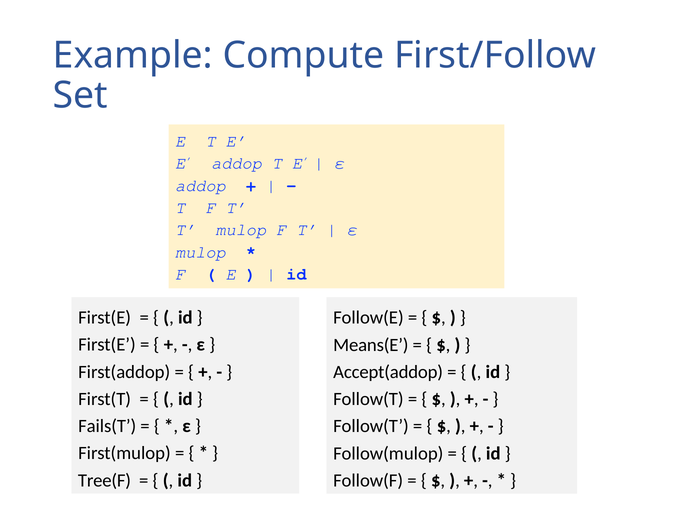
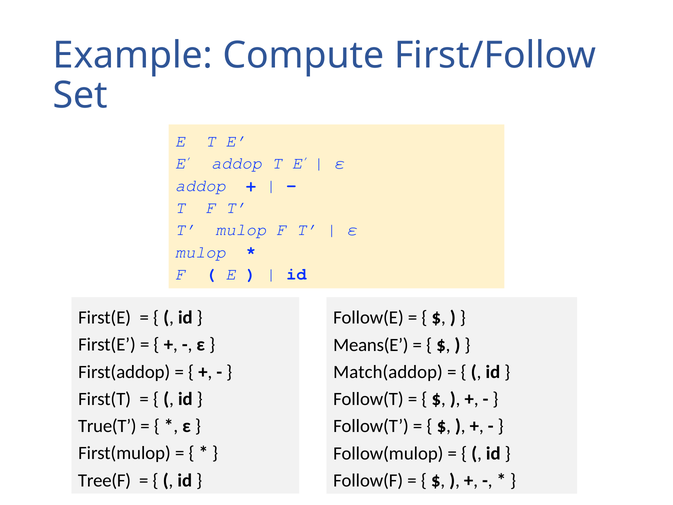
Accept(addop: Accept(addop -> Match(addop (388, 372)
Fails(T: Fails(T -> True(T (107, 426)
